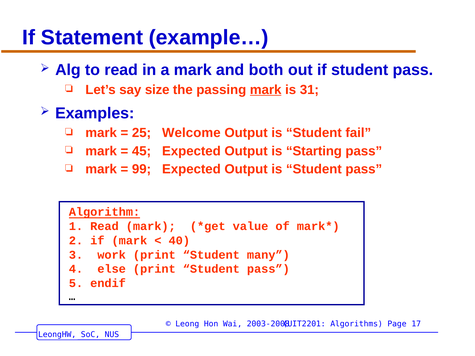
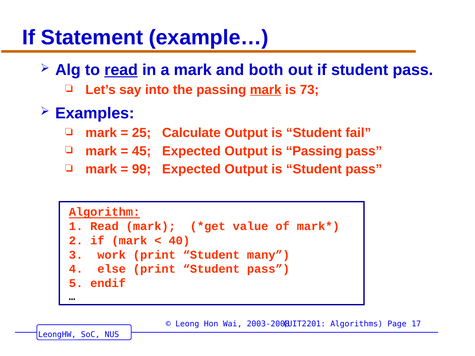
read underline: none -> present (121, 70)
size: size -> into (157, 90)
31: 31 -> 73 (309, 90)
Welcome: Welcome -> Calculate (191, 133)
is Starting: Starting -> Passing (314, 151)
